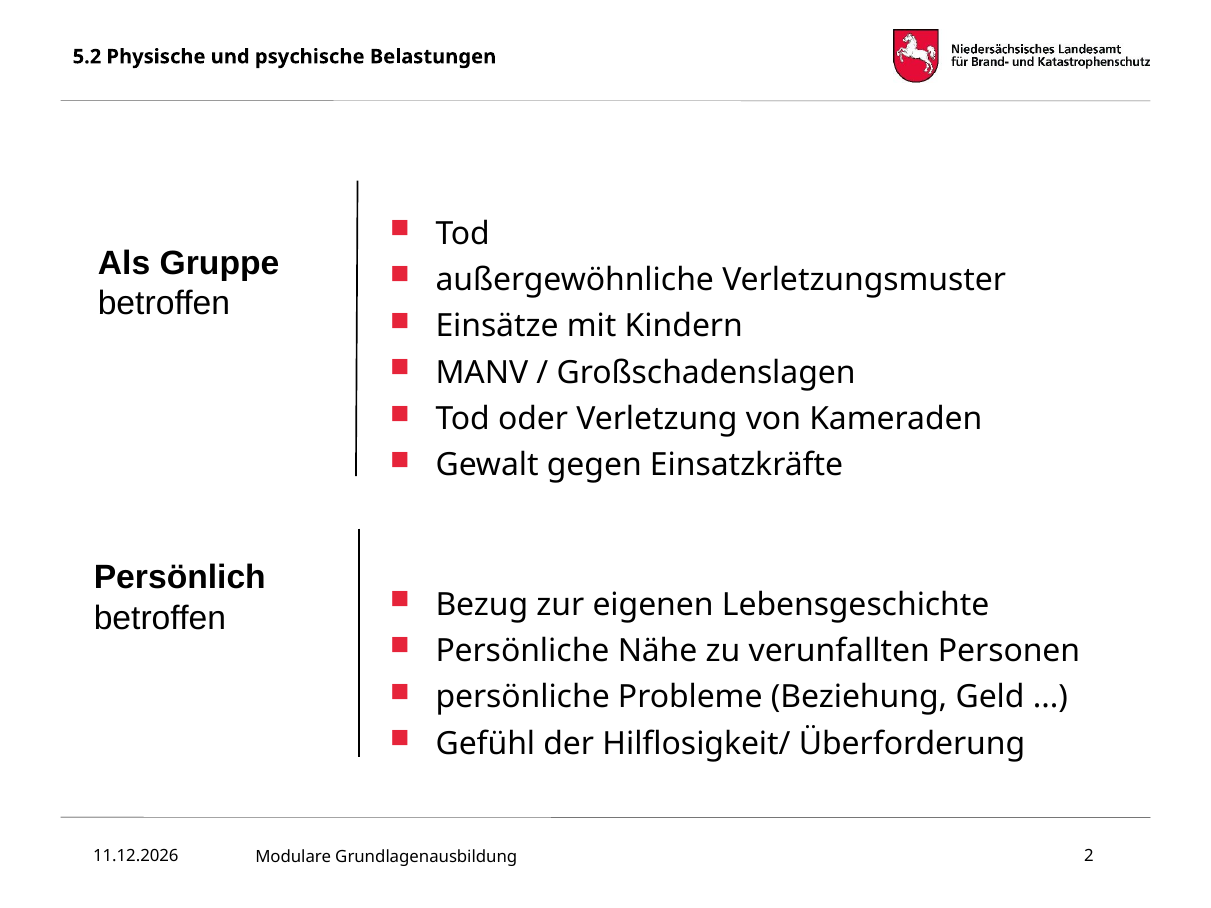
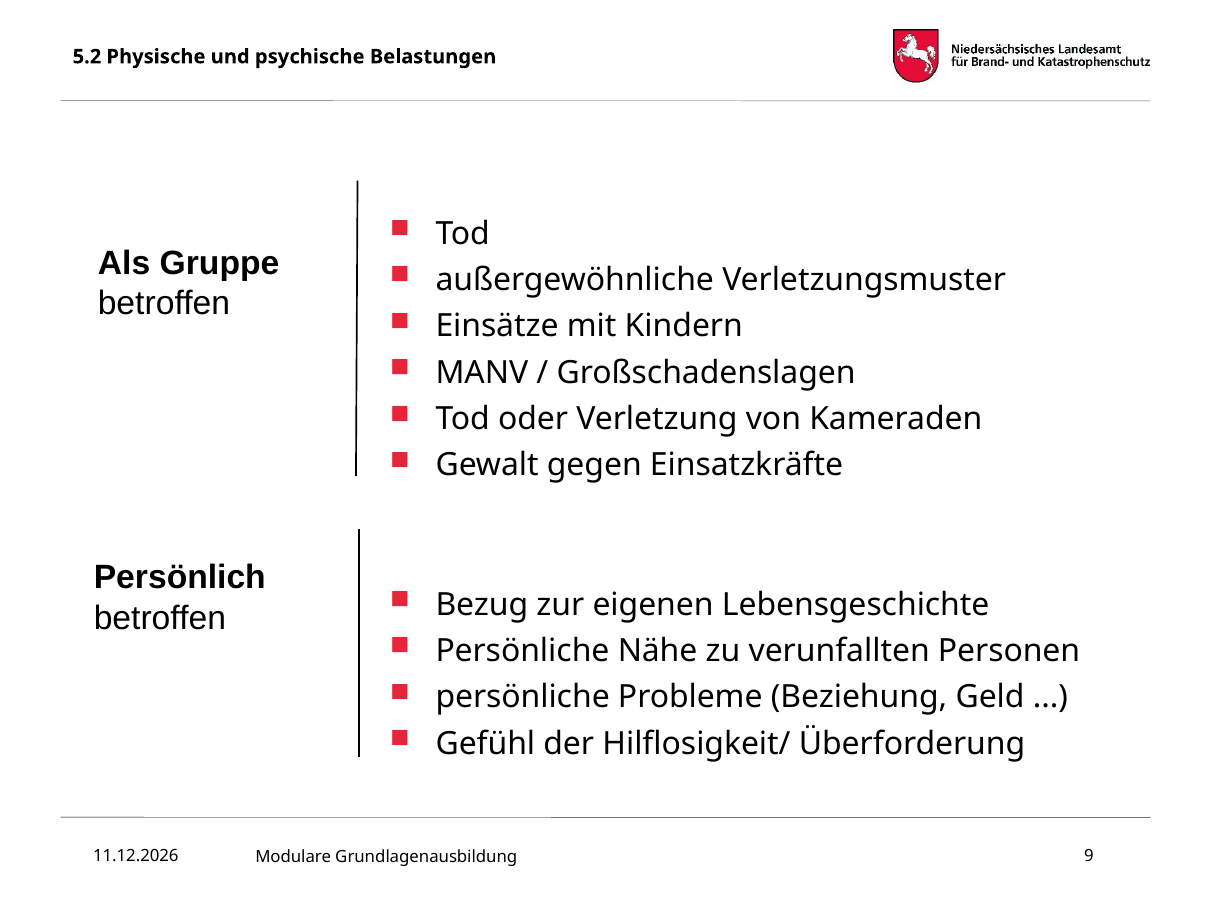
2: 2 -> 9 (1089, 856)
